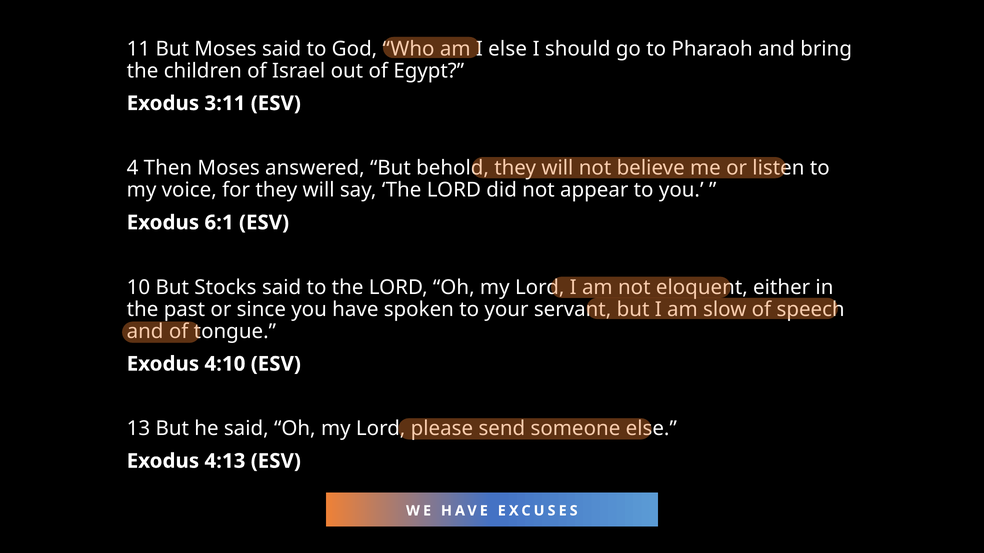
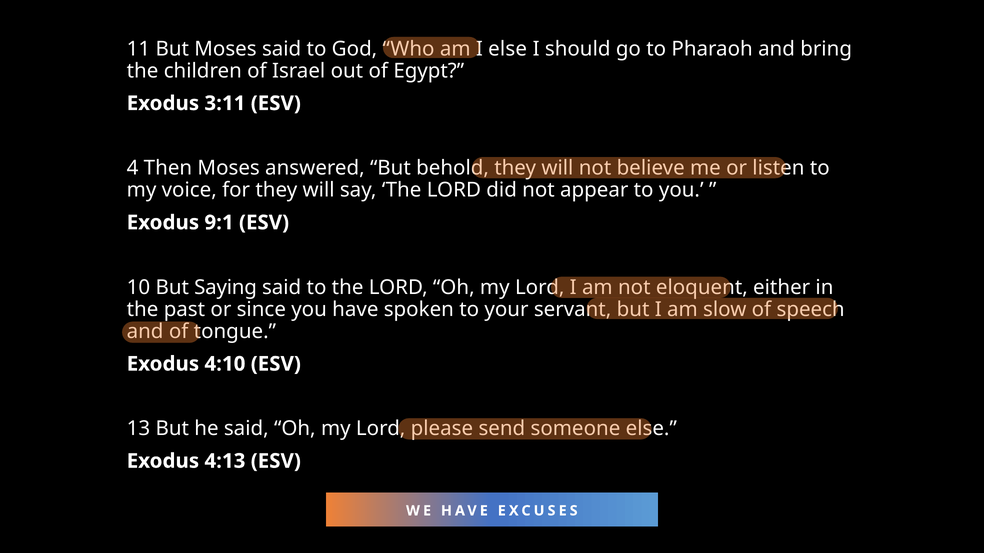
6:1: 6:1 -> 9:1 (219, 223)
Stocks: Stocks -> Saying (226, 288)
